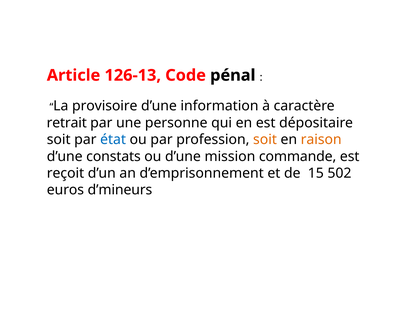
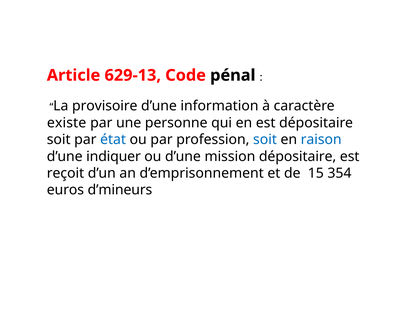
126-13: 126-13 -> 629-13 (133, 75)
retrait: retrait -> existe (67, 123)
soit colour: orange -> blue (265, 140)
raison colour: orange -> blue (321, 140)
constats: constats -> indiquer (114, 156)
mission commande: commande -> dépositaire (298, 156)
502: 502 -> 354 (339, 173)
